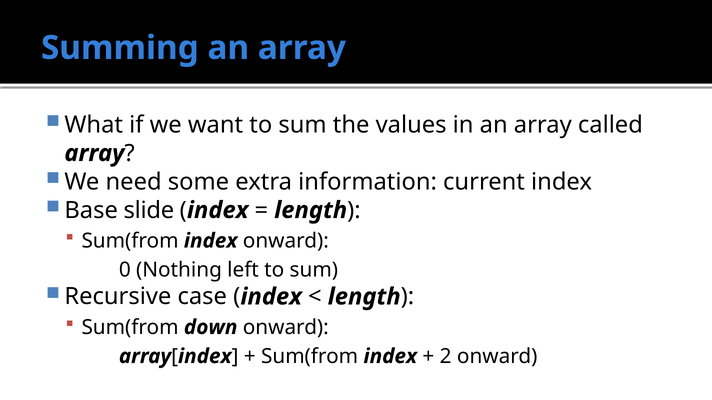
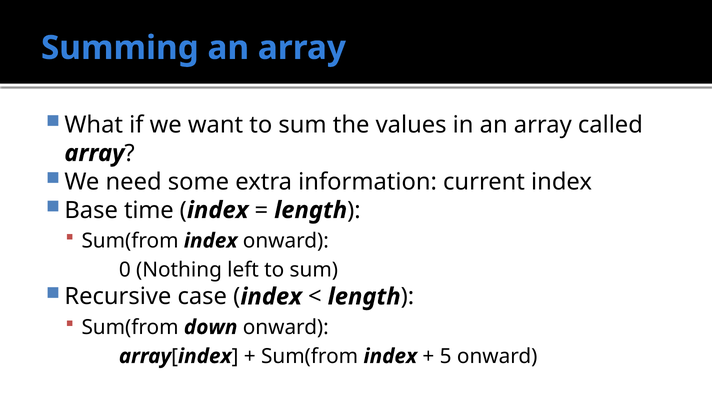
slide: slide -> time (149, 210)
2: 2 -> 5 (446, 357)
